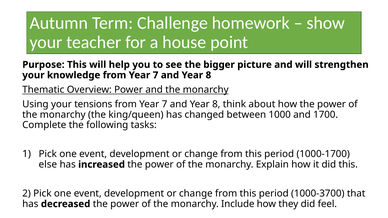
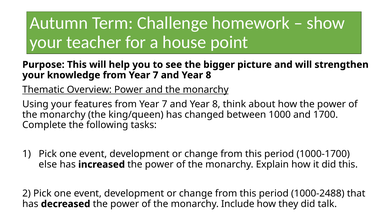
tensions: tensions -> features (93, 104)
1000-3700: 1000-3700 -> 1000-2488 (318, 194)
feel: feel -> talk (327, 204)
